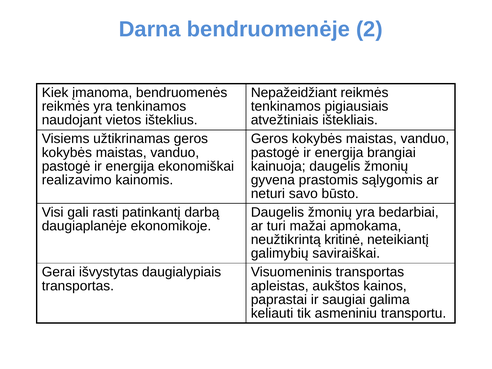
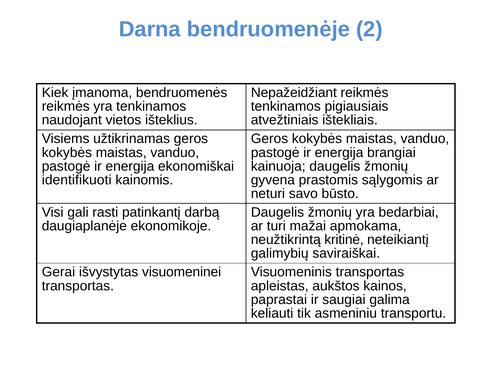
realizavimo: realizavimo -> identifikuoti (77, 180)
daugialypiais: daugialypiais -> visuomeninei (182, 272)
